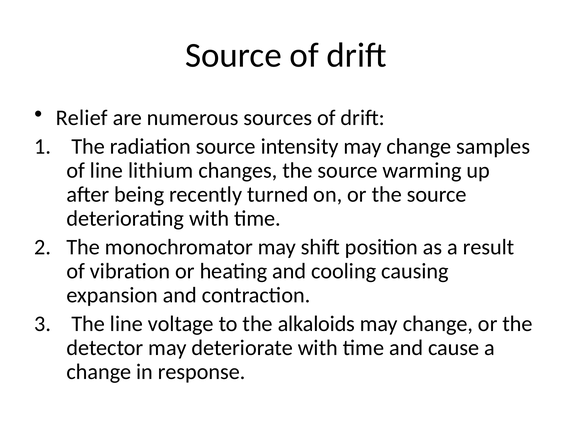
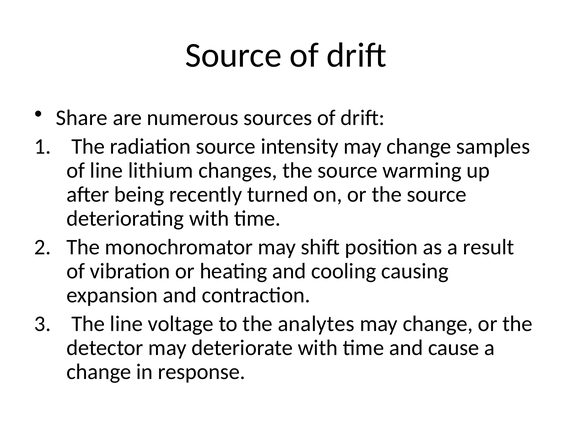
Relief: Relief -> Share (82, 118)
alkaloids: alkaloids -> analytes (316, 324)
